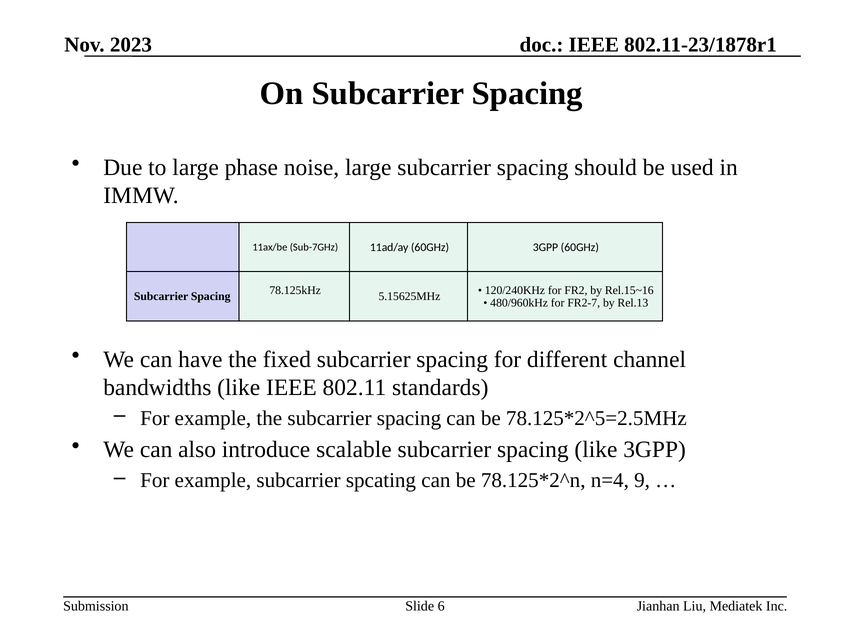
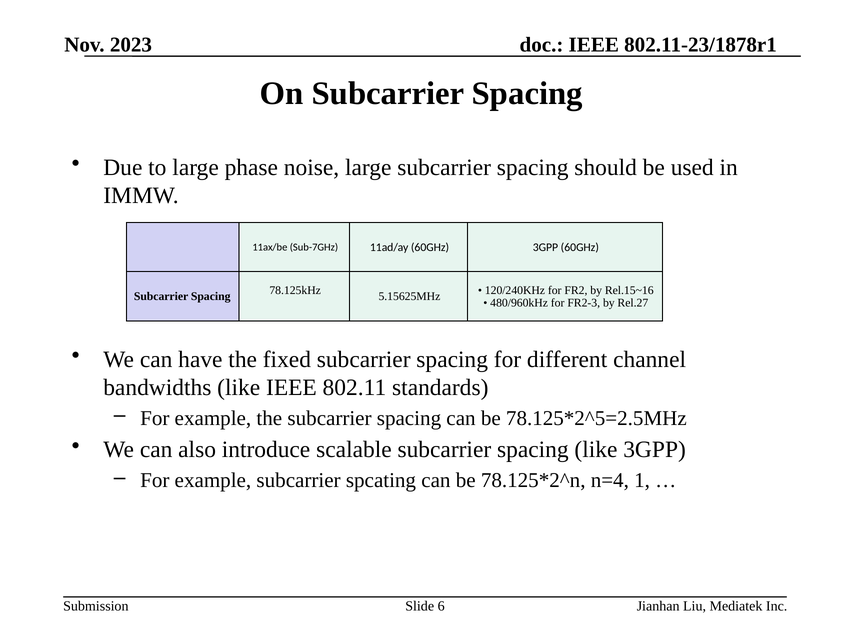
FR2-7: FR2-7 -> FR2-3 (584, 303)
Rel.13: Rel.13 -> Rel.27 (633, 303)
9: 9 -> 1 (642, 481)
